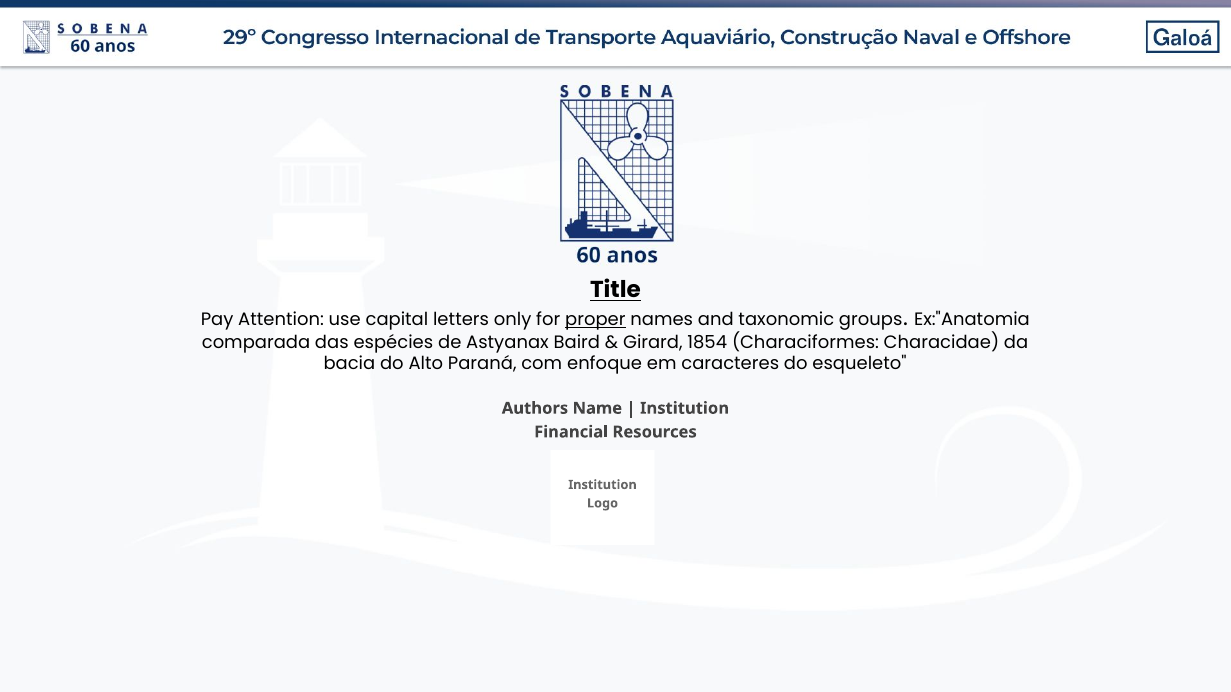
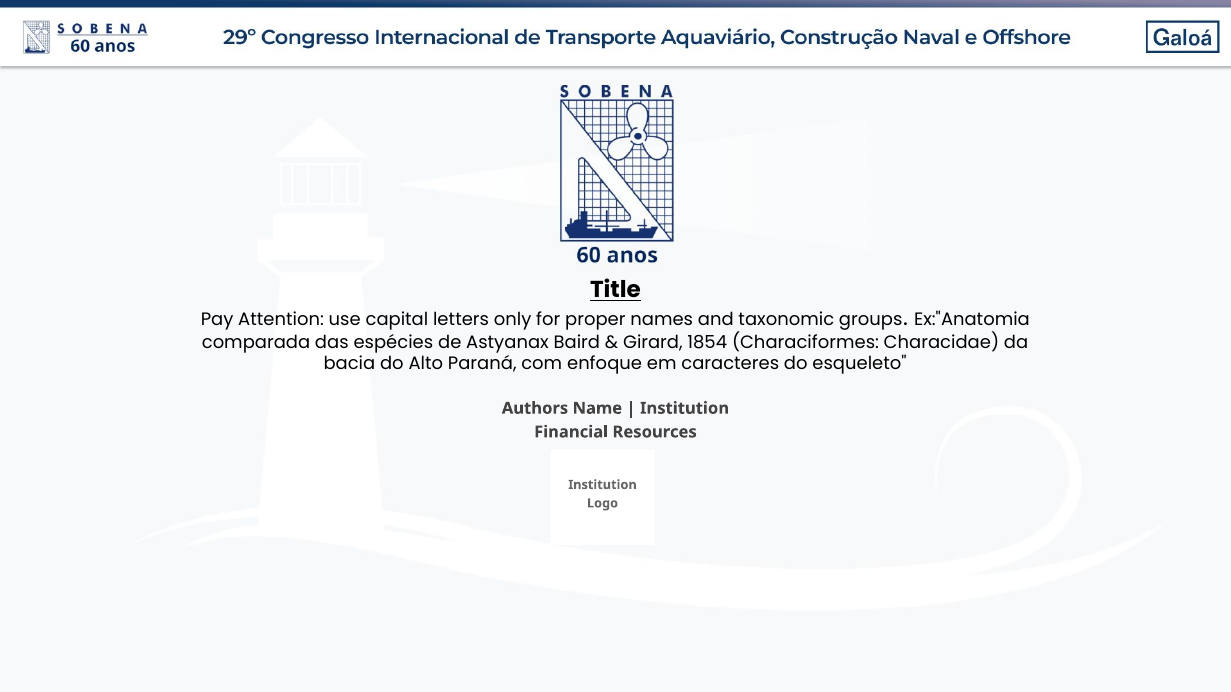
proper underline: present -> none (595, 320)
